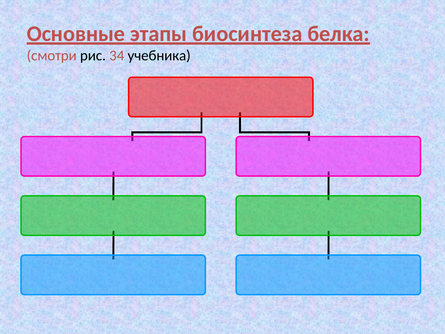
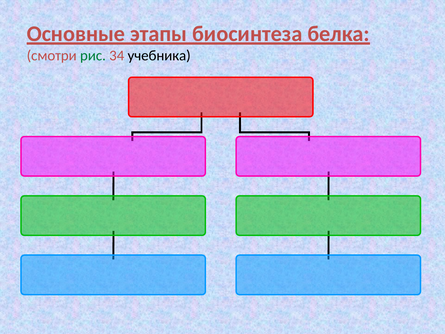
рис colour: black -> green (93, 56)
